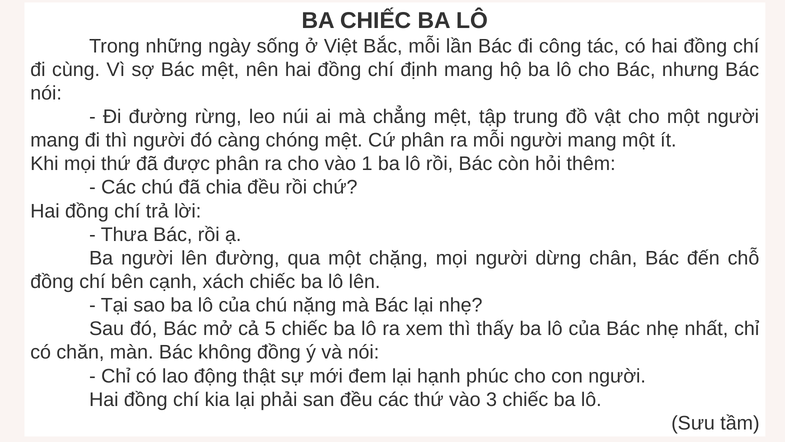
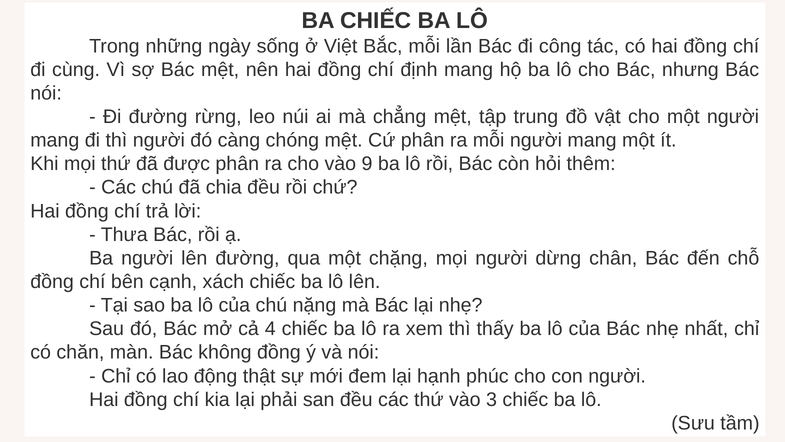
1: 1 -> 9 (367, 164)
5: 5 -> 4 (270, 329)
